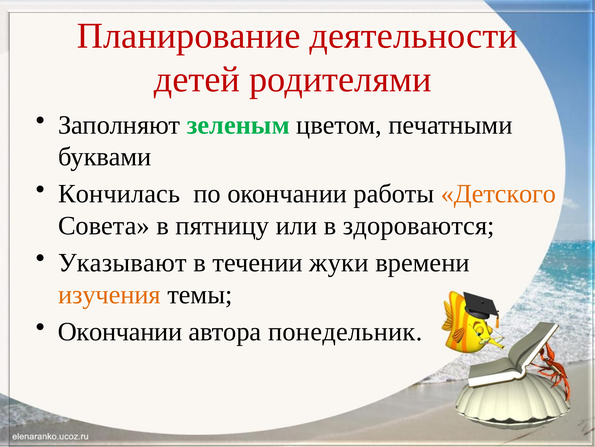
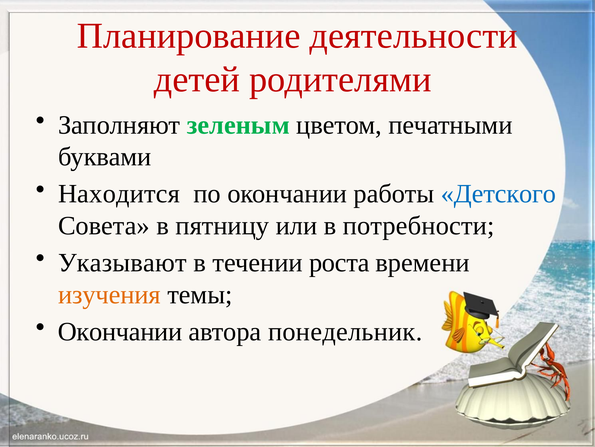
Кончилась: Кончилась -> Находится (119, 194)
Детского colour: orange -> blue (498, 194)
здороваются: здороваются -> потребности (419, 225)
жуки: жуки -> роста (339, 262)
